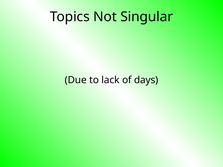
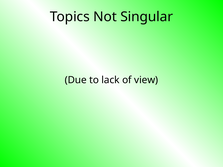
days: days -> view (146, 80)
